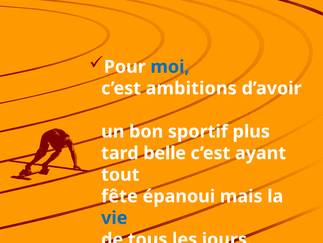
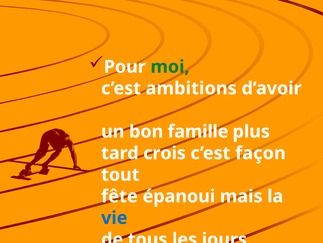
moi colour: blue -> green (170, 67)
sportif: sportif -> famille (198, 131)
belle: belle -> crois (165, 153)
ayant: ayant -> façon (260, 153)
